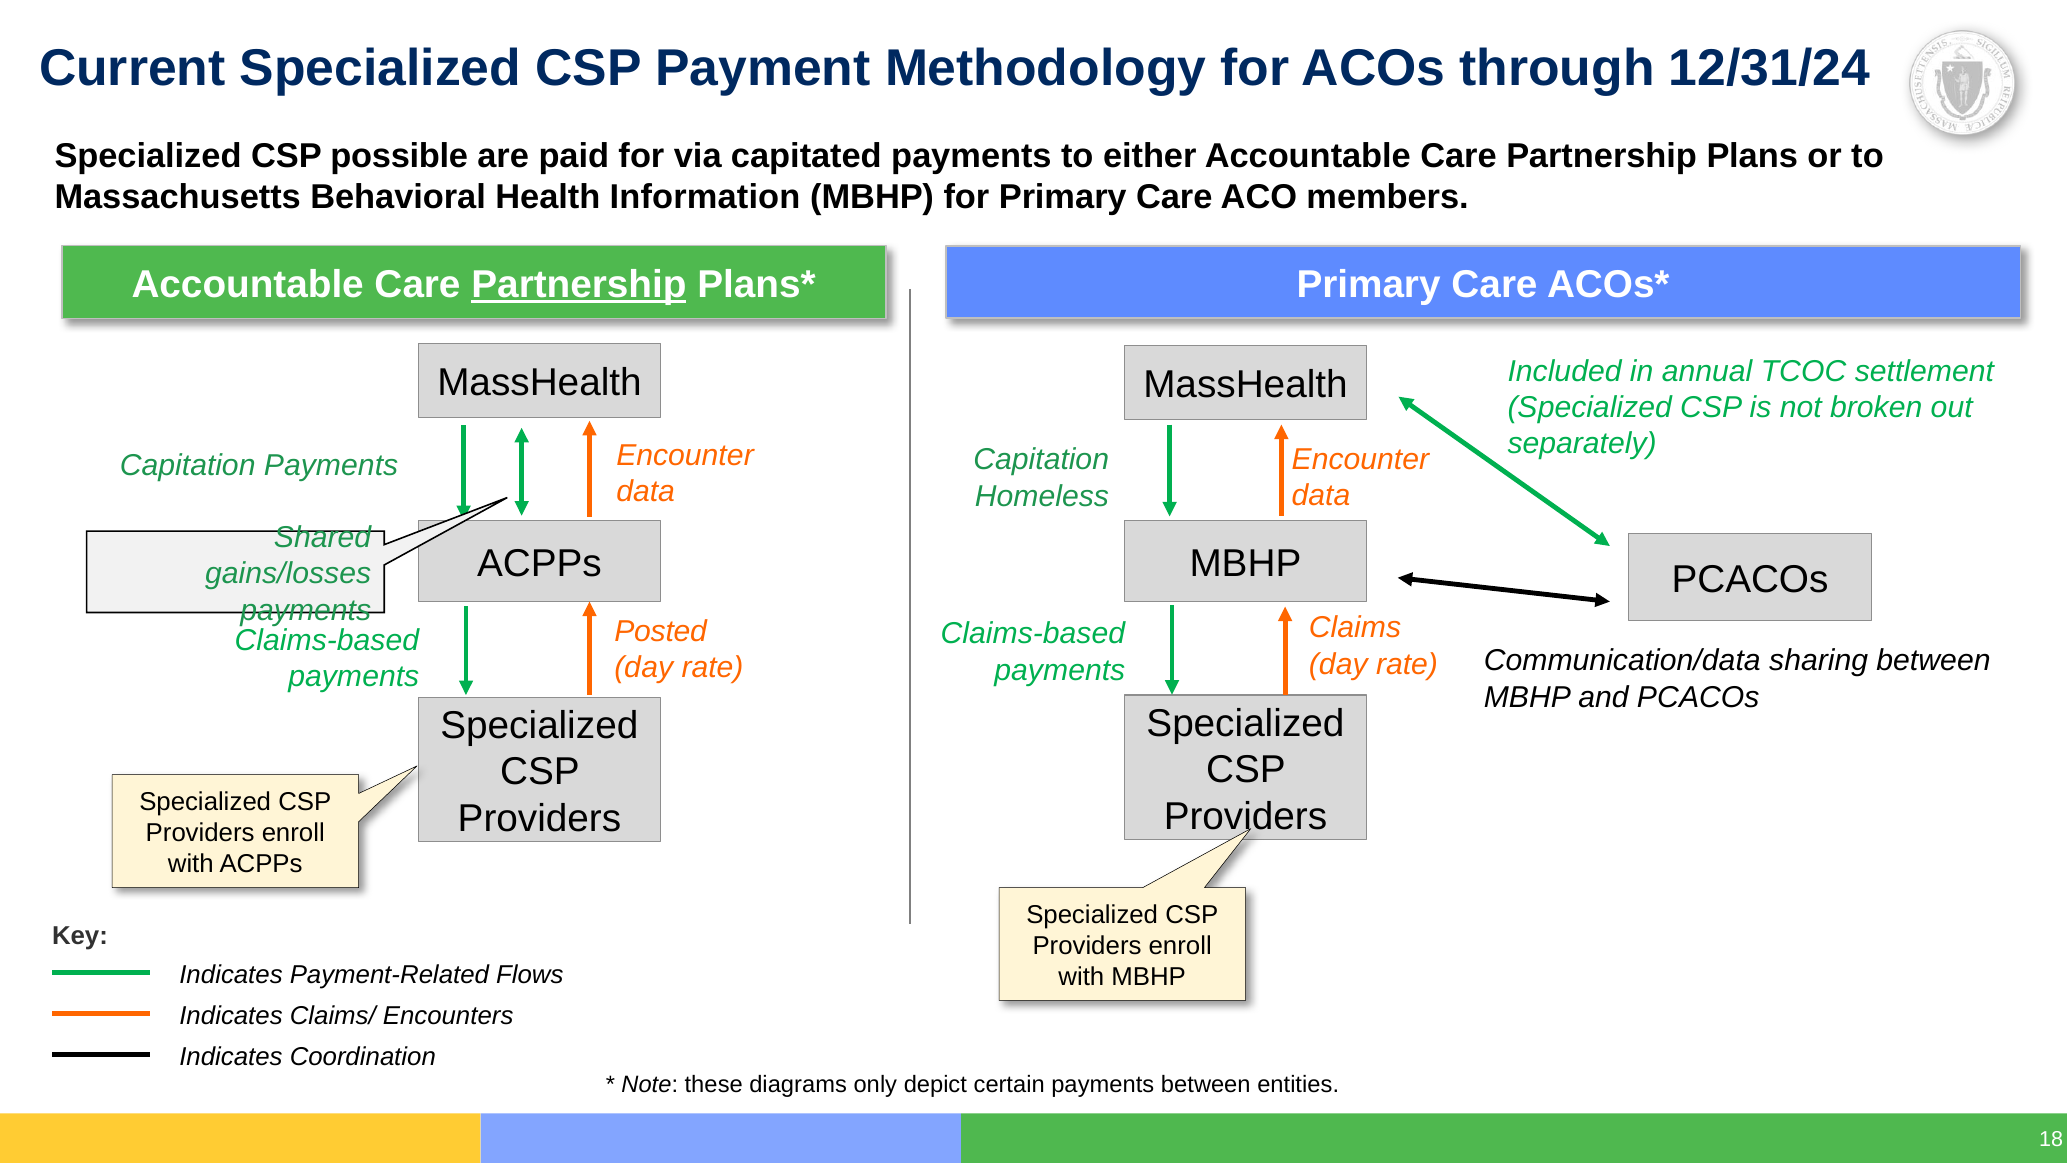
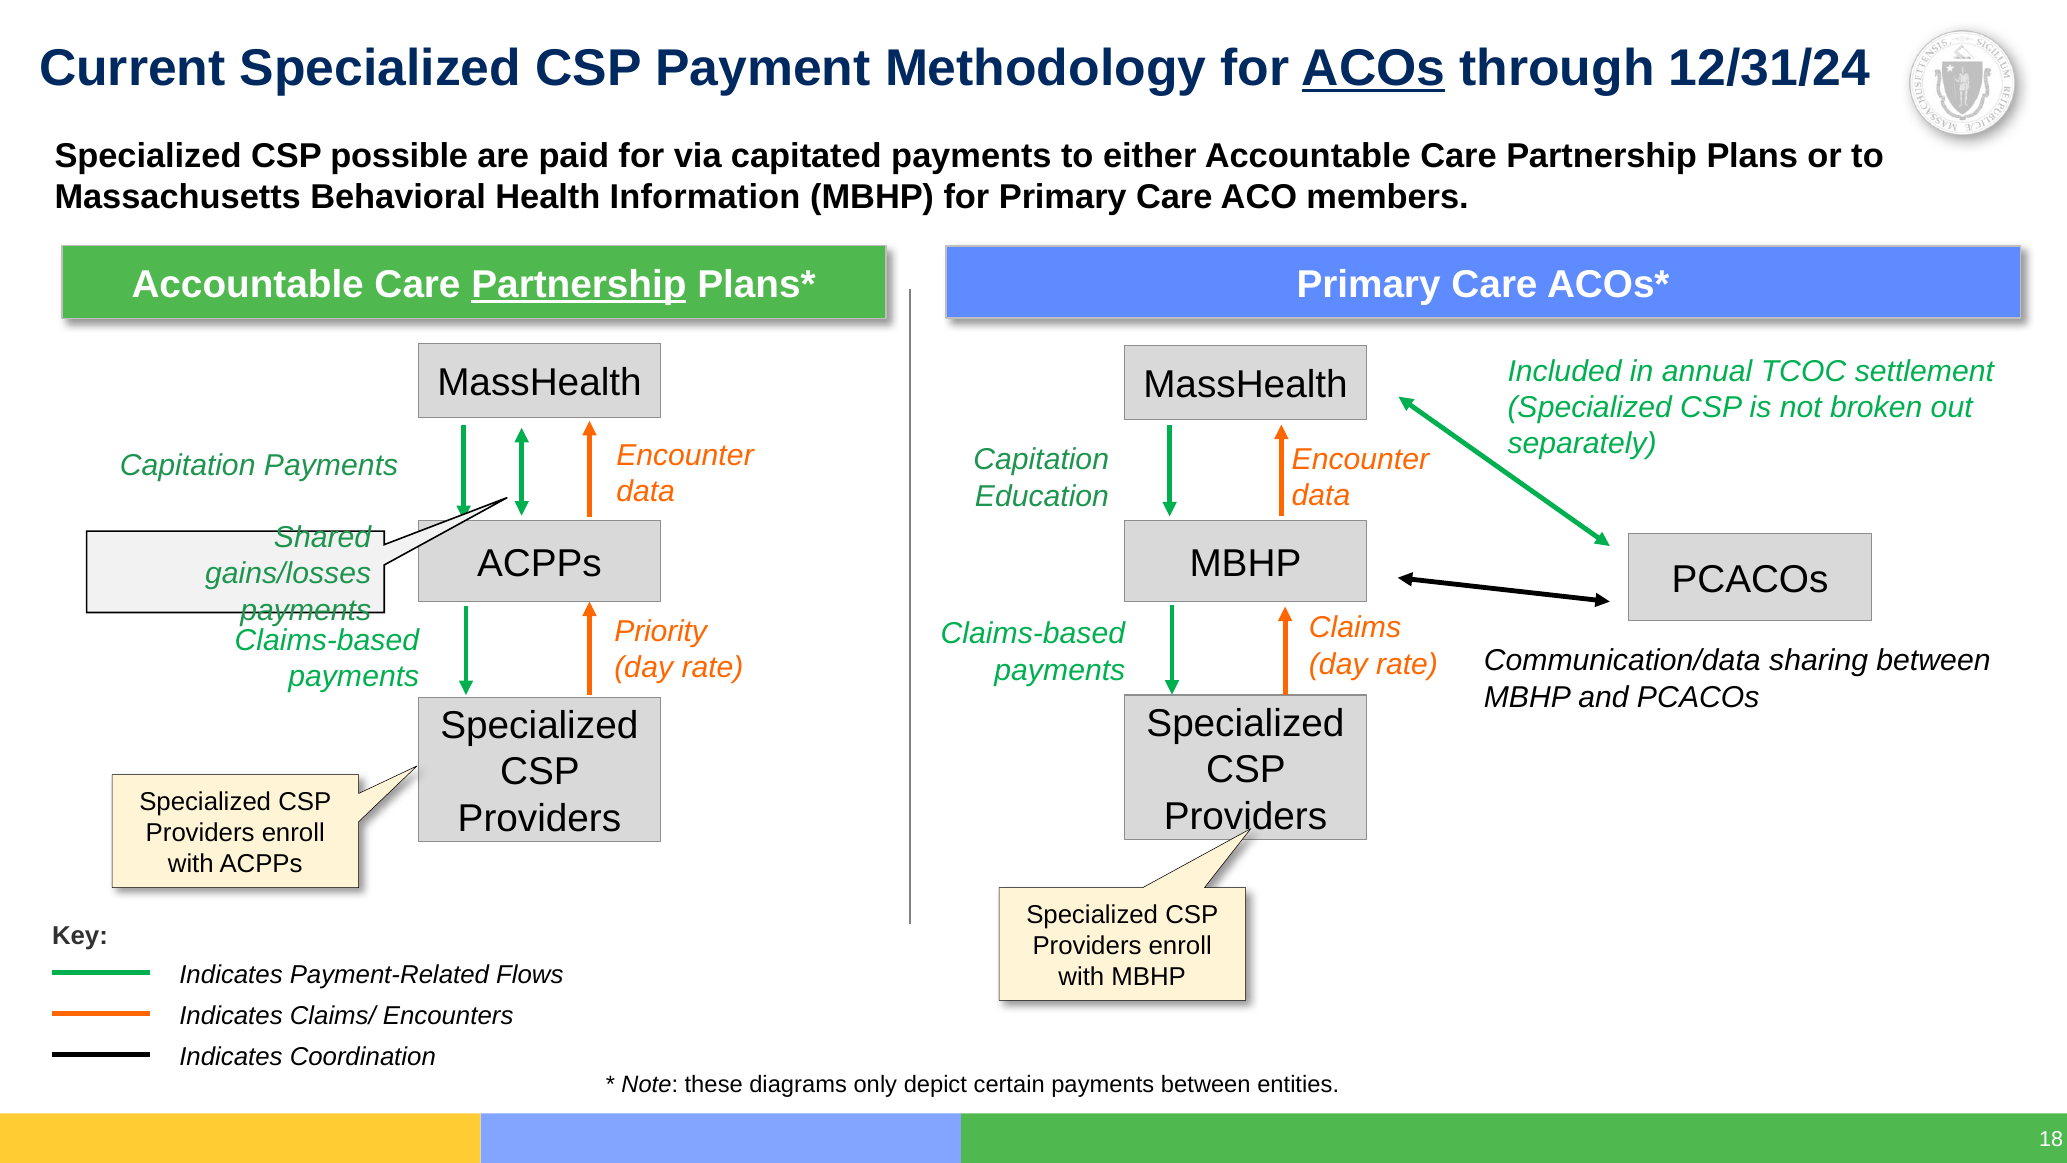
ACOs underline: none -> present (1374, 68)
Homeless: Homeless -> Education (1042, 496)
Posted: Posted -> Priority (661, 631)
